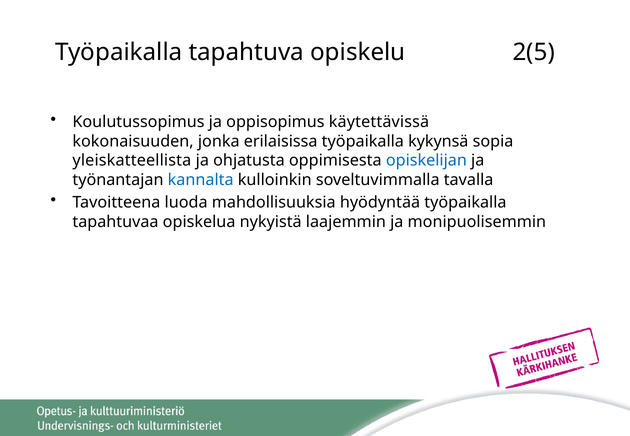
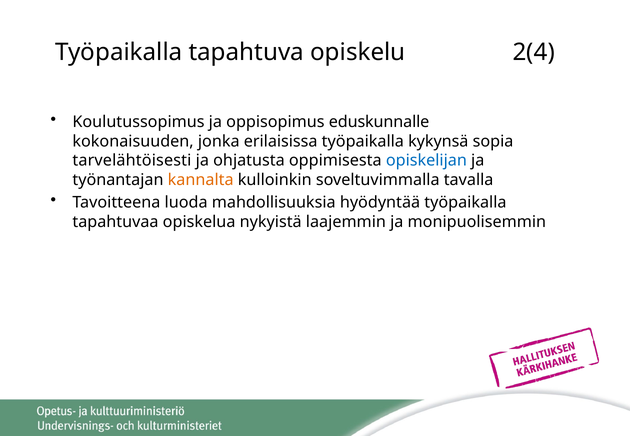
2(5: 2(5 -> 2(4 (534, 52)
käytettävissä: käytettävissä -> eduskunnalle (379, 122)
yleiskatteellista: yleiskatteellista -> tarvelähtöisesti (132, 161)
kannalta colour: blue -> orange (201, 180)
